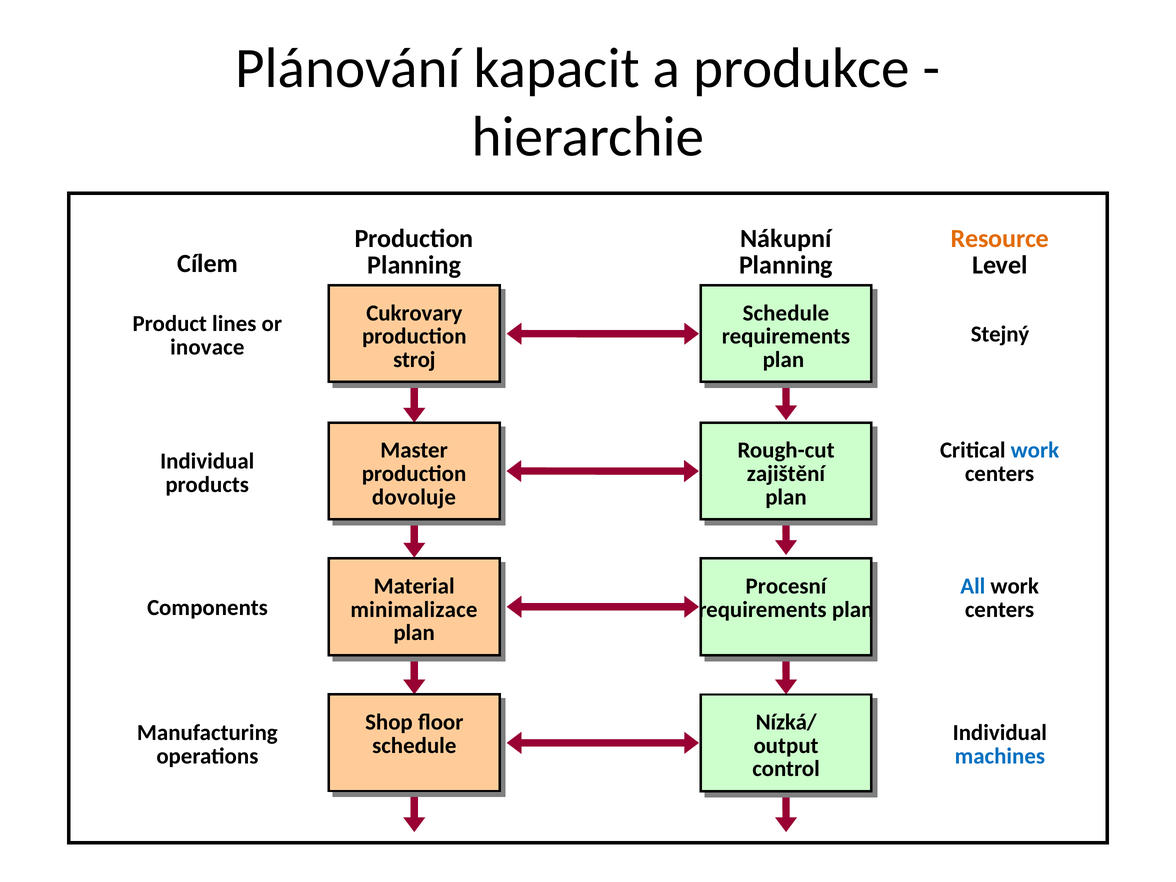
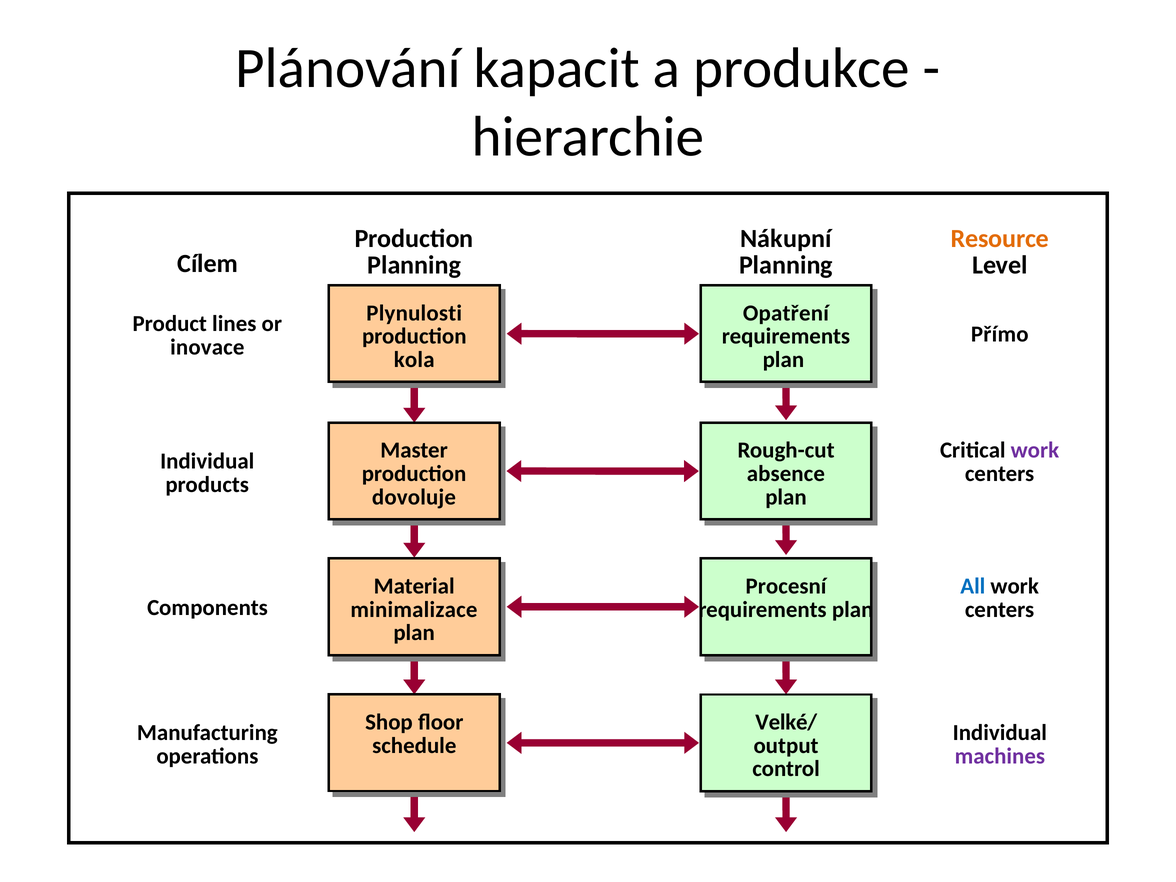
Cukrovary: Cukrovary -> Plynulosti (414, 313)
Schedule: Schedule -> Opatření (786, 313)
Stejný: Stejný -> Přímo (1000, 334)
stroj: stroj -> kola (414, 360)
work colour: blue -> purple (1035, 450)
zajištění: zajištění -> absence (786, 474)
Nízká/: Nízká/ -> Velké/ (786, 722)
machines colour: blue -> purple (1000, 756)
